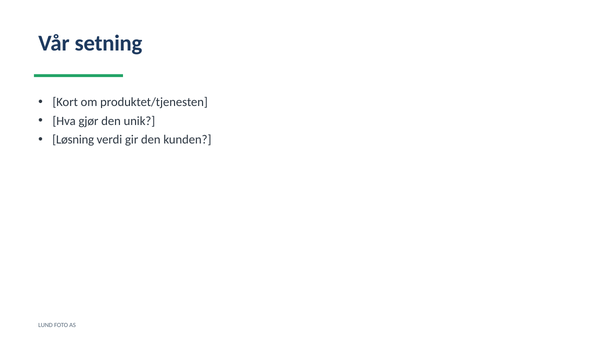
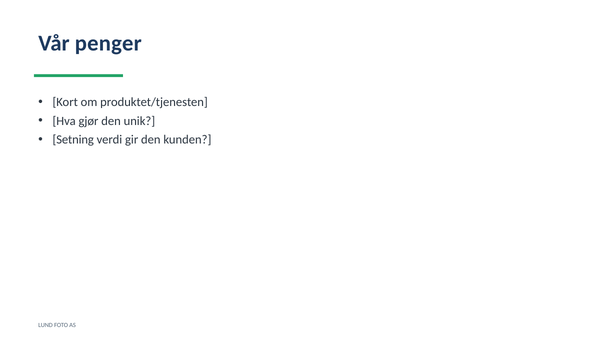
setning: setning -> penger (108, 43)
Løsning: Løsning -> Setning (73, 140)
